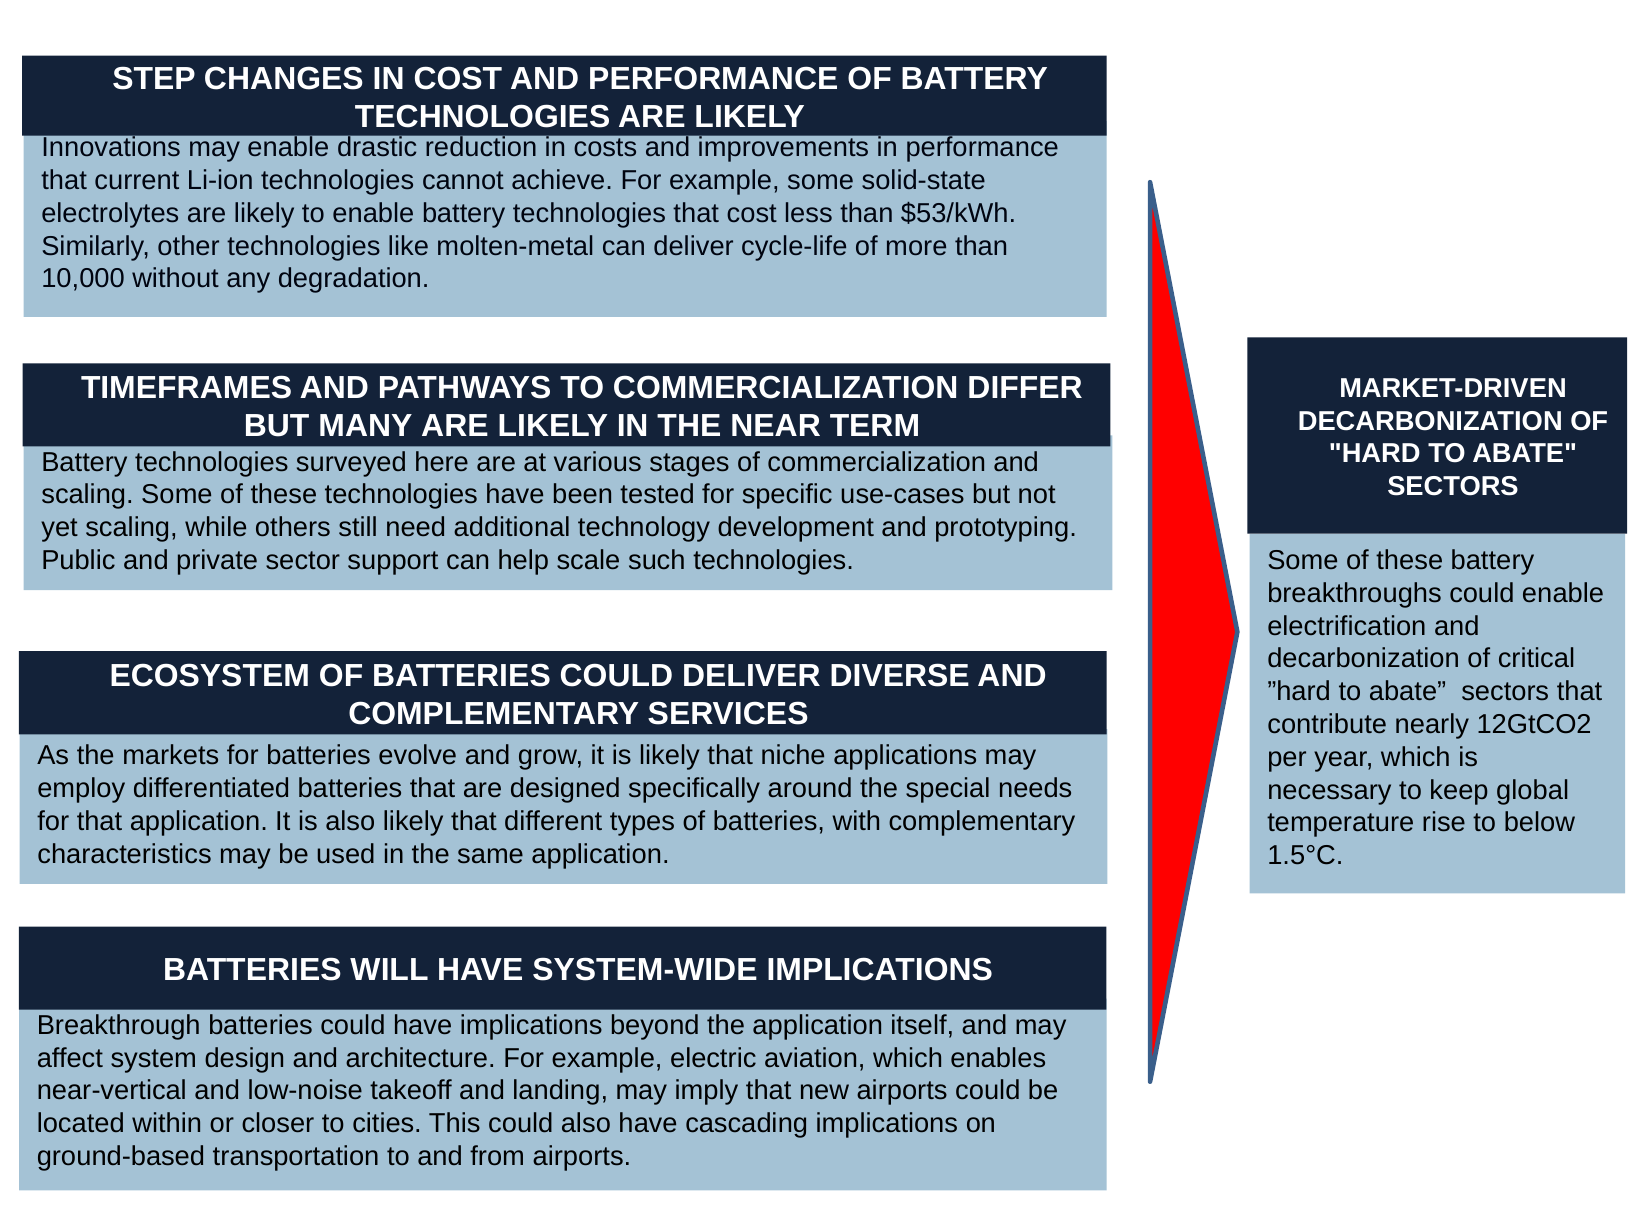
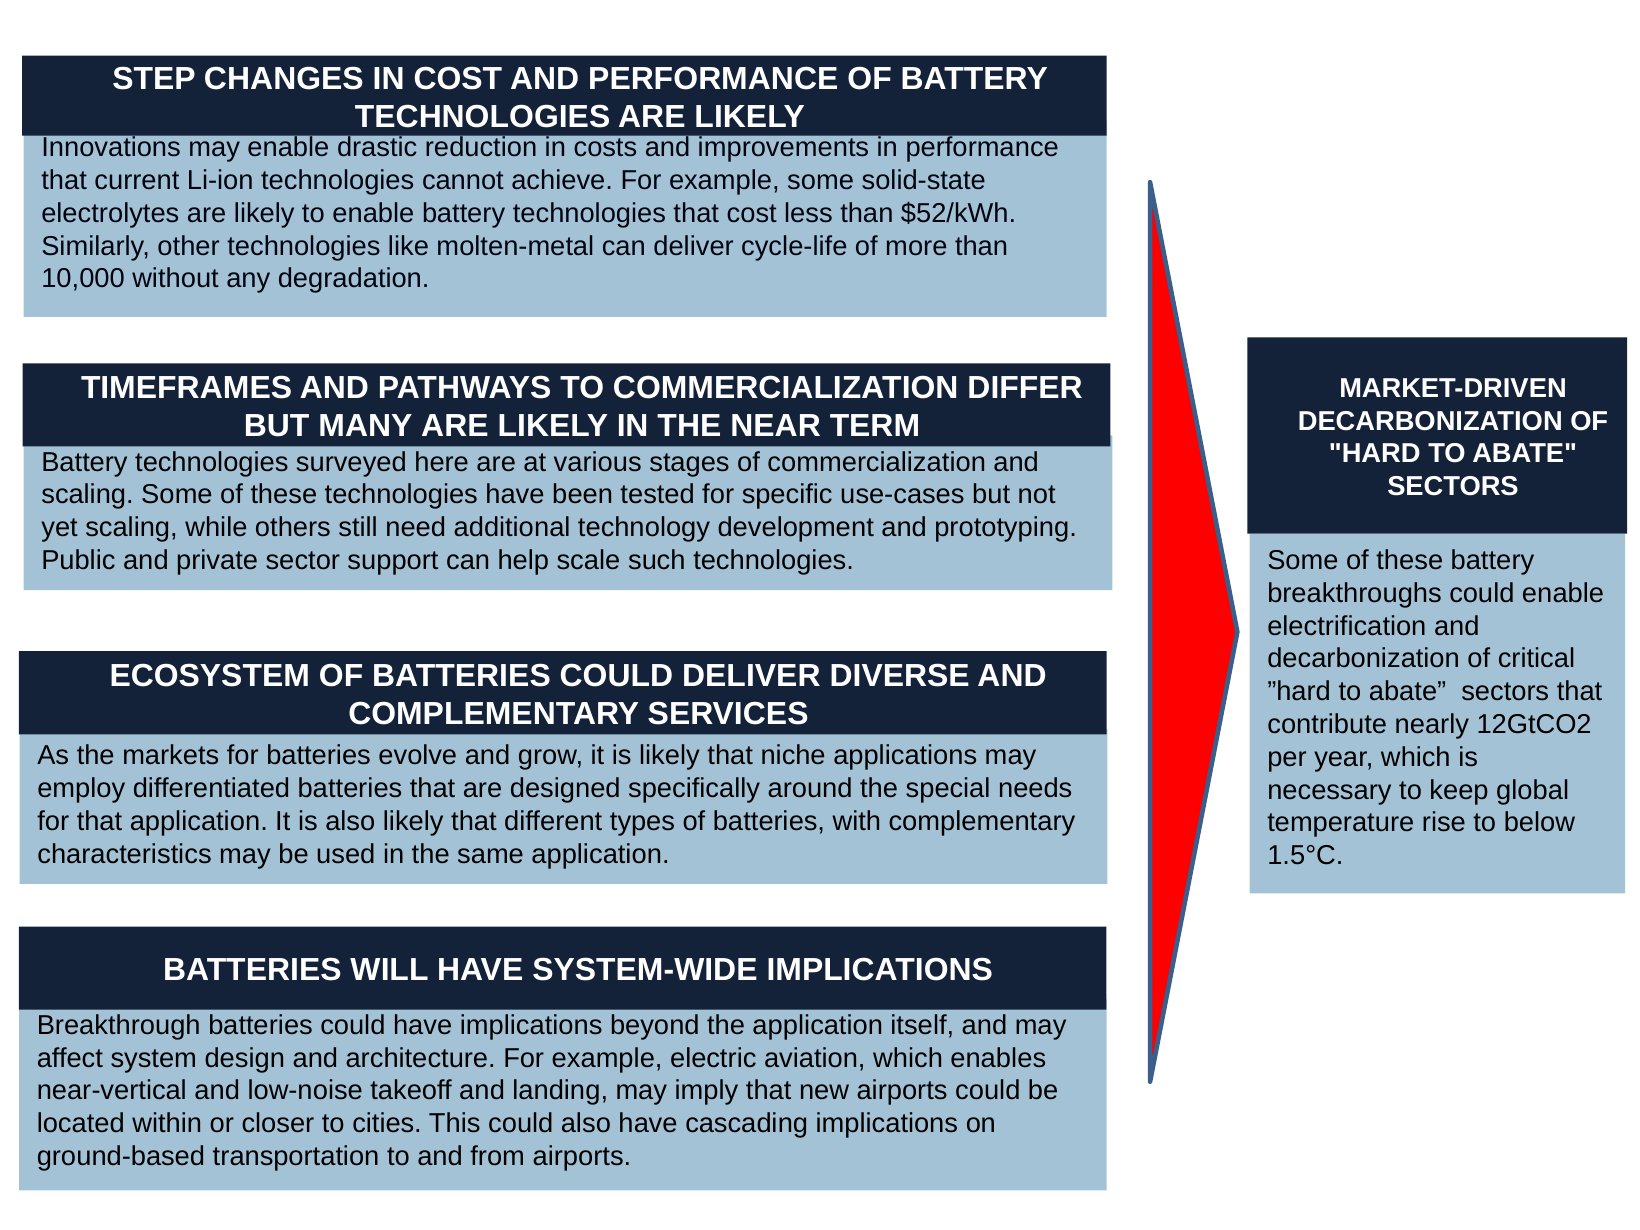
$53/kWh: $53/kWh -> $52/kWh (959, 213)
